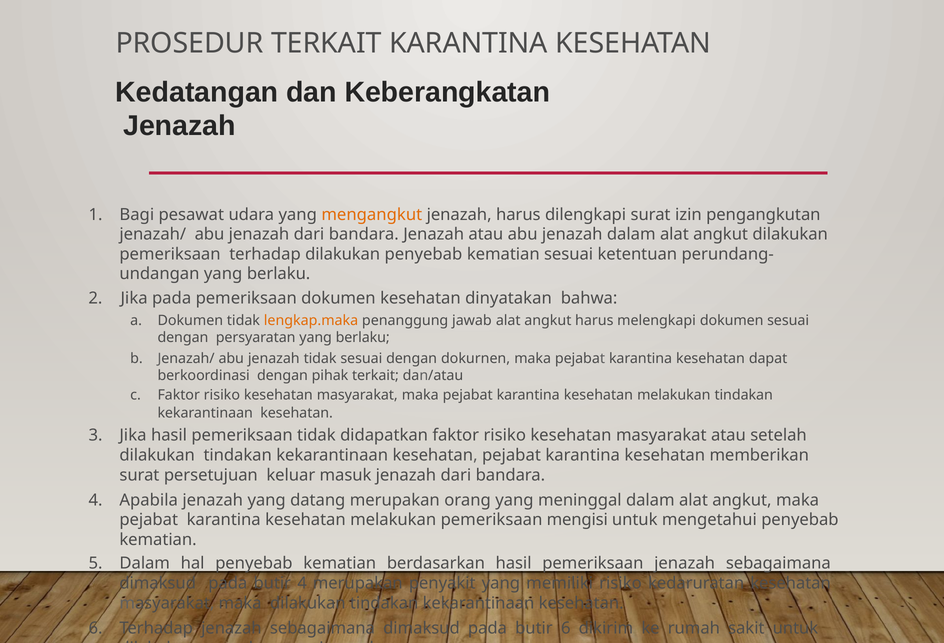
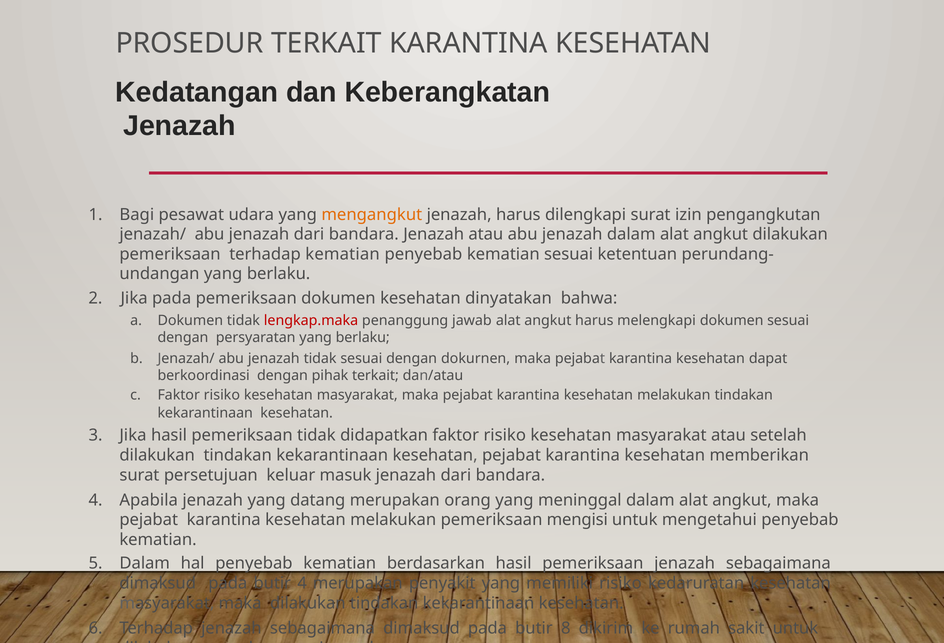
terhadap dilakukan: dilakukan -> kematian (343, 254)
lengkap.maka colour: orange -> red (311, 321)
butir 6: 6 -> 8 (566, 628)
